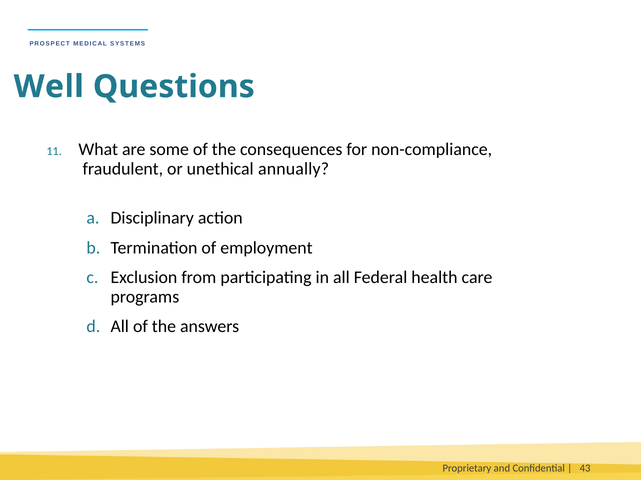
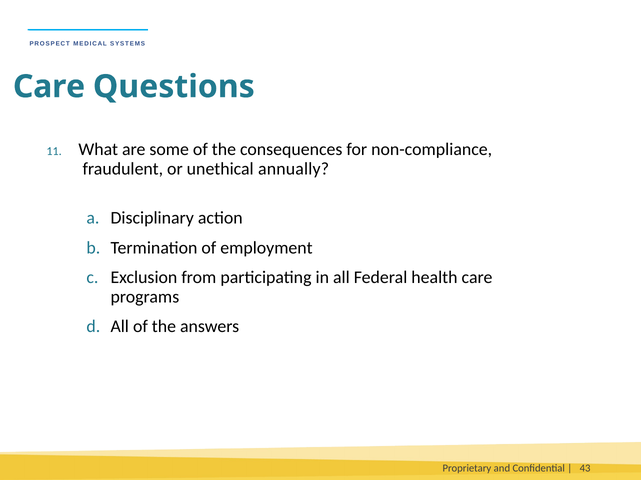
Well: Well -> Care (49, 87)
